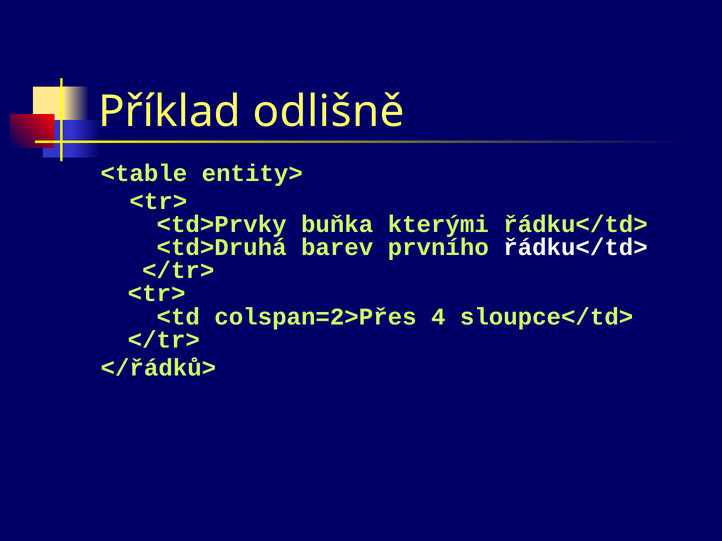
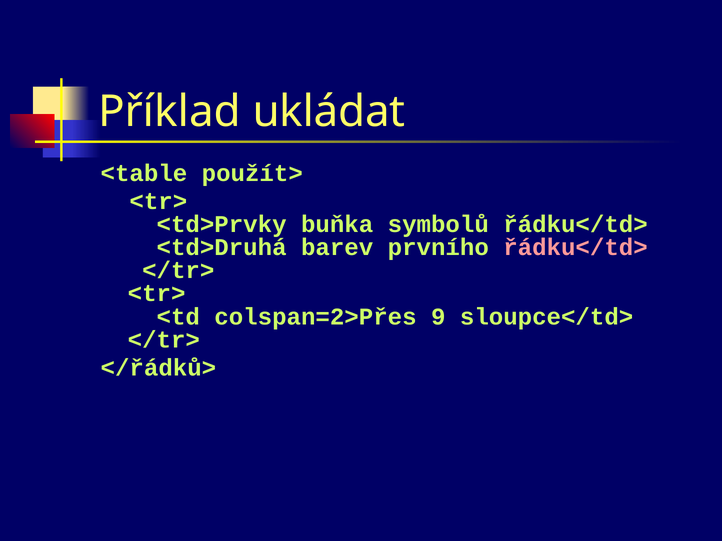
odlišně: odlišně -> ukládat (329, 112)
entity>: entity> -> použít> (252, 173)
kterými: kterými -> symbolů (438, 224)
řádku</td> colour: white -> pink (575, 248)
4: 4 -> 9 (438, 317)
